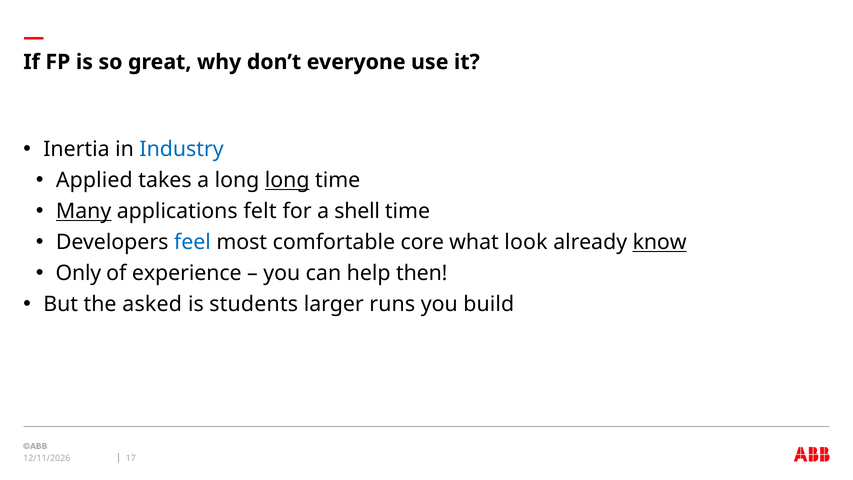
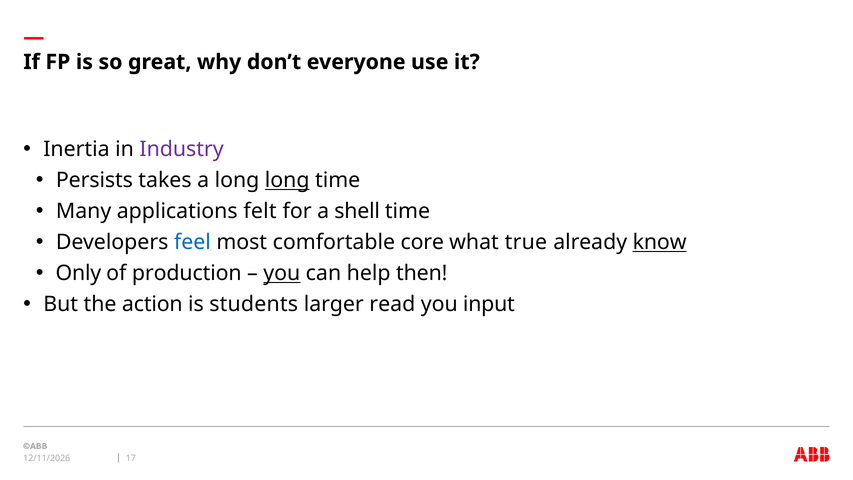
Industry colour: blue -> purple (182, 149)
Applied: Applied -> Persists (94, 180)
Many underline: present -> none (84, 211)
look: look -> true (526, 242)
experience: experience -> production (187, 273)
you underline: none -> present (282, 273)
asked: asked -> action (152, 304)
runs: runs -> read (392, 304)
build: build -> input (489, 304)
